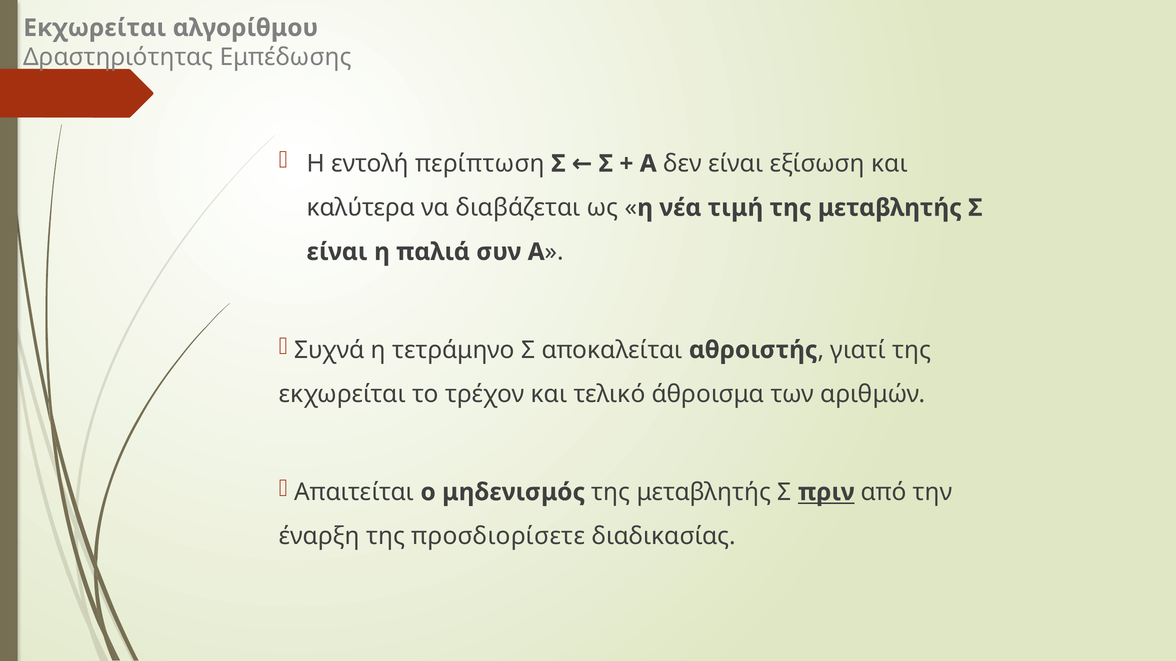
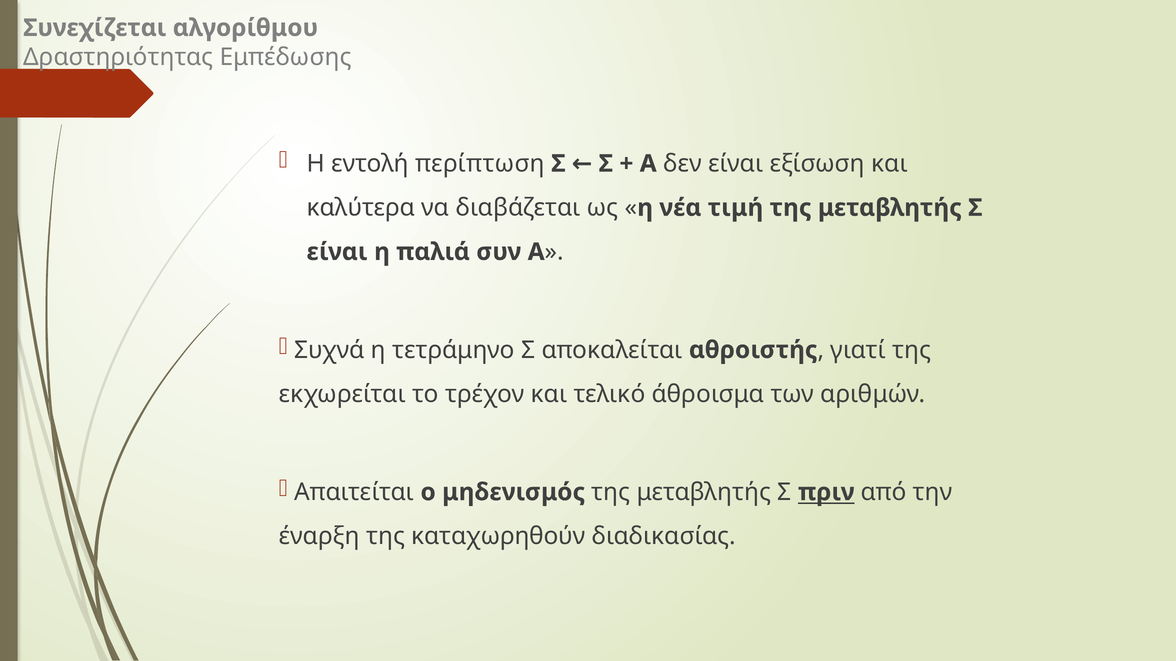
Εκχωρείται: Εκχωρείται -> Συνεχίζεται (95, 28)
προσδιορίσετε: προσδιορίσετε -> καταχωρηθούν (498, 537)
